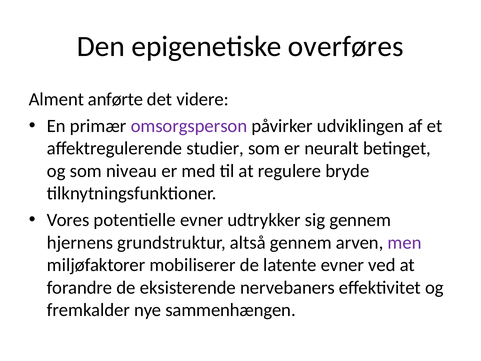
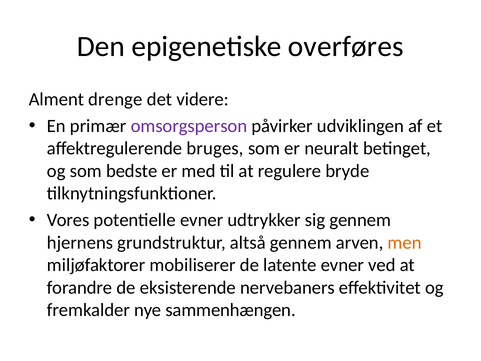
anførte: anførte -> drenge (115, 99)
studier: studier -> bruges (215, 148)
niveau: niveau -> bedste (132, 171)
men colour: purple -> orange (405, 242)
